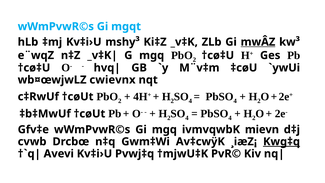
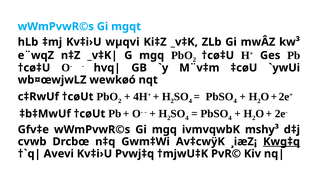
mshy³: mshy³ -> wµqvi (122, 42)
mwÂZ underline: present -> none (258, 42)
cwievnx: cwievnx -> wewkøó (113, 80)
mievn: mievn -> mshy³ (262, 129)
